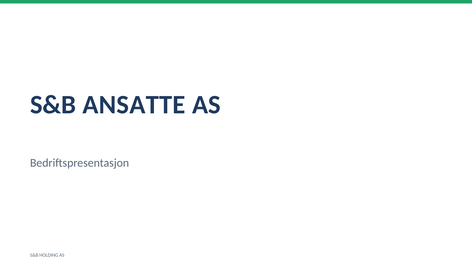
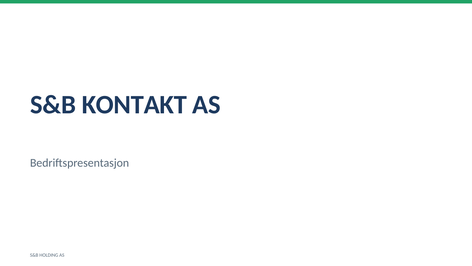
ANSATTE: ANSATTE -> KONTAKT (134, 105)
